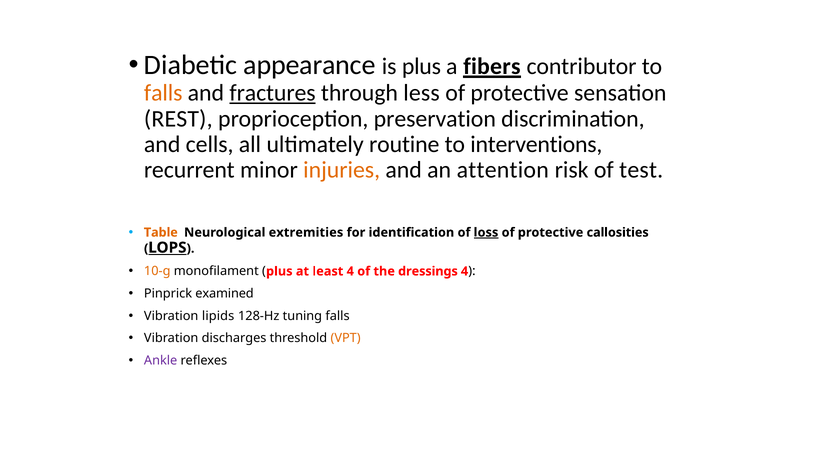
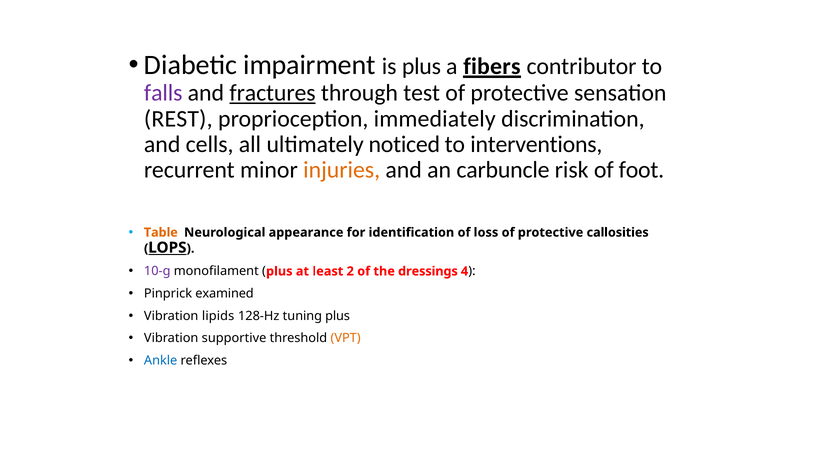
appearance: appearance -> impairment (309, 65)
falls colour: orange -> purple (163, 93)
less: less -> test (422, 93)
preservation: preservation -> immediately (435, 119)
routine: routine -> noticed (404, 145)
attention: attention -> carbuncle (503, 170)
test: test -> foot (641, 170)
extremities: extremities -> appearance (306, 233)
loss underline: present -> none (486, 233)
10‐g colour: orange -> purple (157, 272)
least 4: 4 -> 2 (350, 272)
tuning falls: falls -> plus (338, 316)
discharges: discharges -> supportive (234, 339)
Ankle colour: purple -> blue (161, 361)
